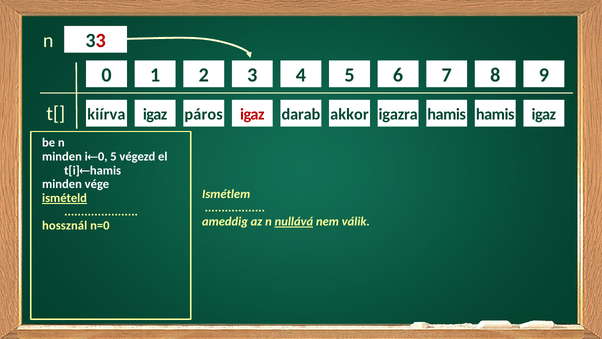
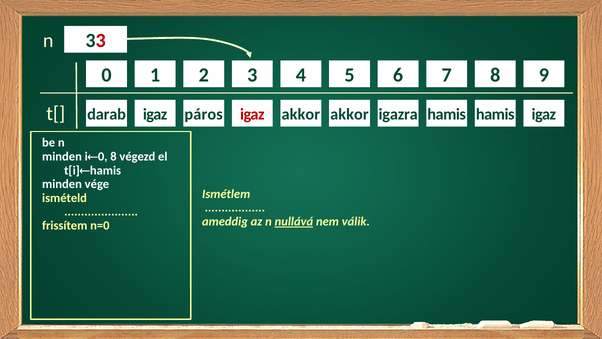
kiírva: kiírva -> darab (107, 114)
darab: darab -> akkor (301, 114)
i0 5: 5 -> 8 (113, 156)
ismételd underline: present -> none (65, 198)
hossznál: hossznál -> frissítem (65, 225)
